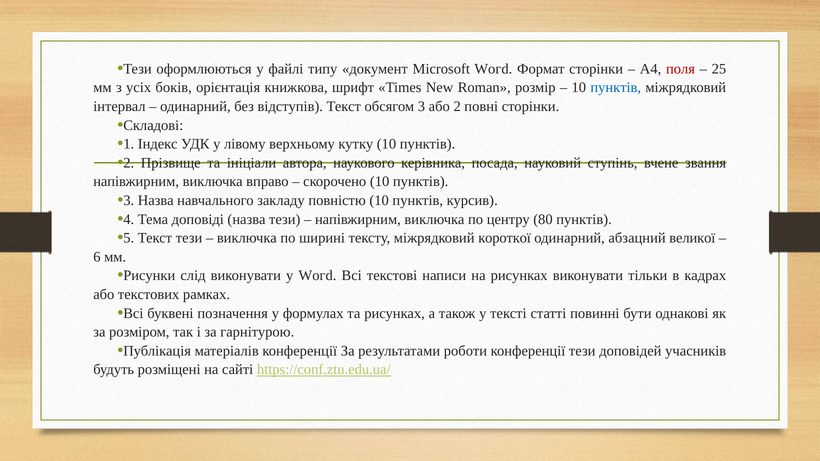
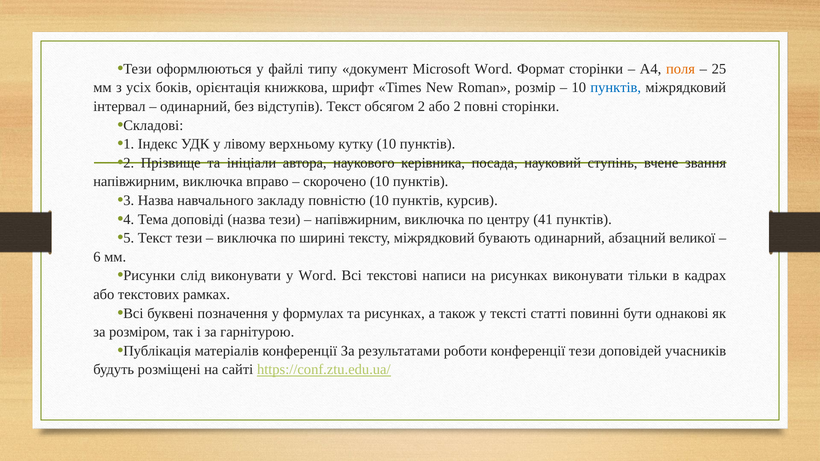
поля colour: red -> orange (681, 69)
обсягом 3: 3 -> 2 (421, 106)
80: 80 -> 41 (543, 219)
короткої: короткої -> бувають (504, 238)
